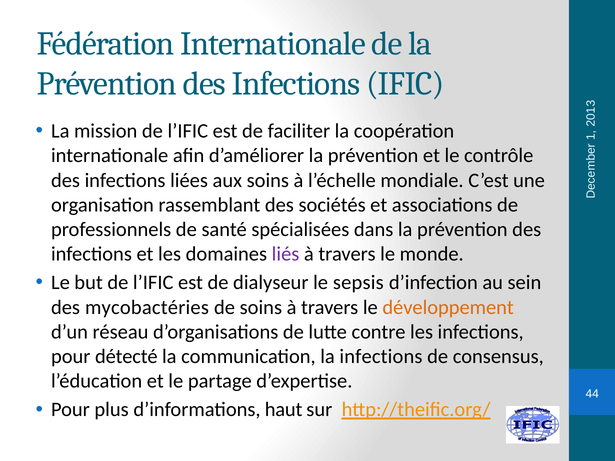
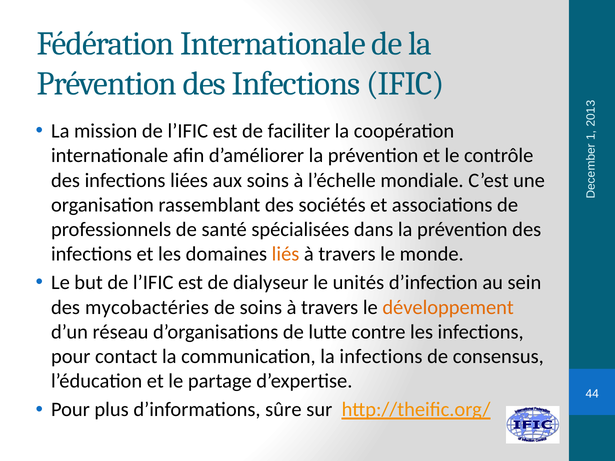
liés colour: purple -> orange (286, 254)
sepsis: sepsis -> unités (358, 283)
détecté: détecté -> contact (126, 357)
haut: haut -> sûre (283, 410)
